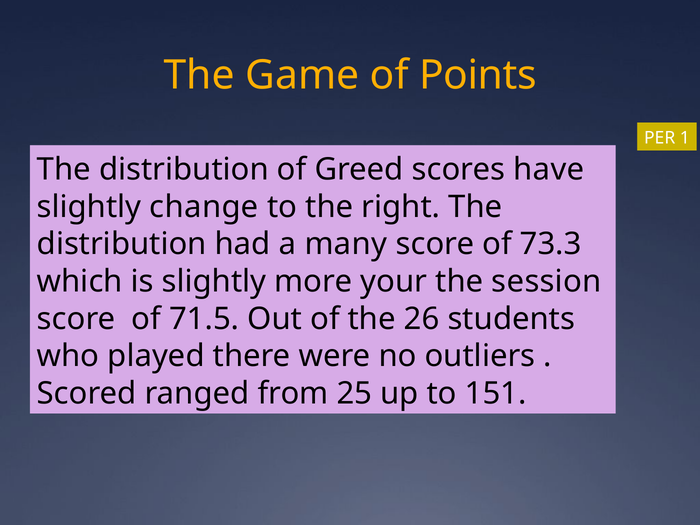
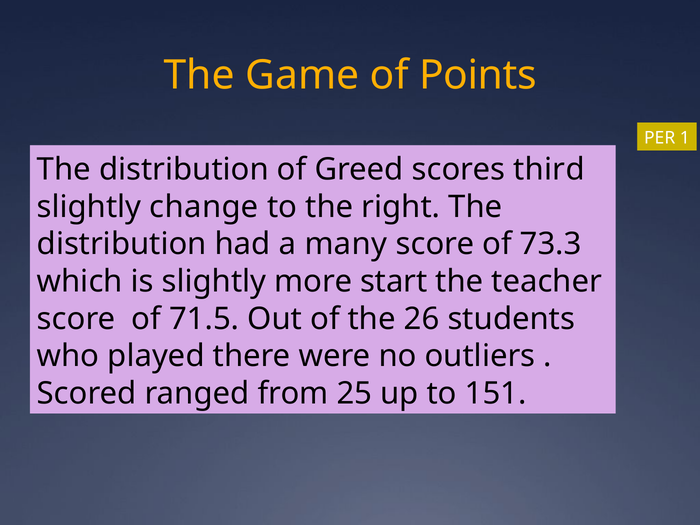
have: have -> third (549, 169)
your: your -> start (394, 281)
session: session -> teacher (547, 281)
